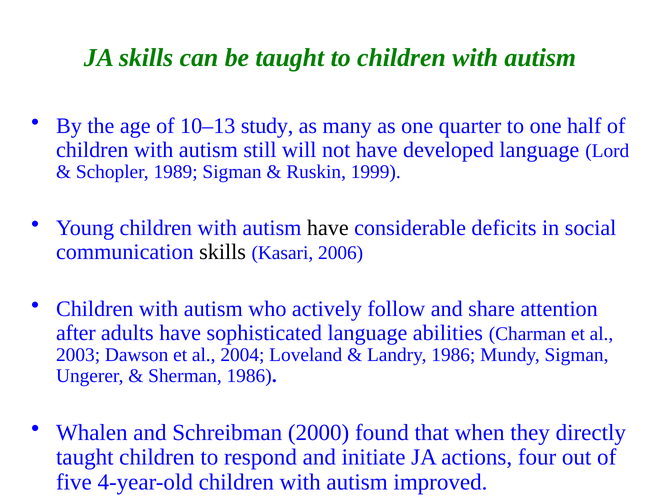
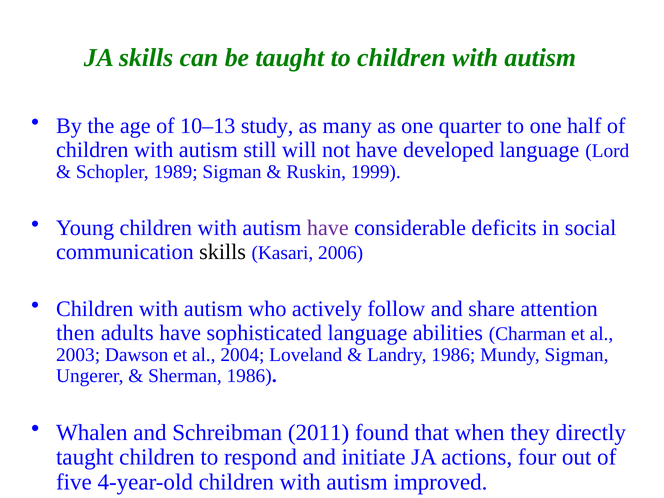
have colour: black -> purple (328, 228)
after: after -> then (76, 333)
2000: 2000 -> 2011 (319, 432)
